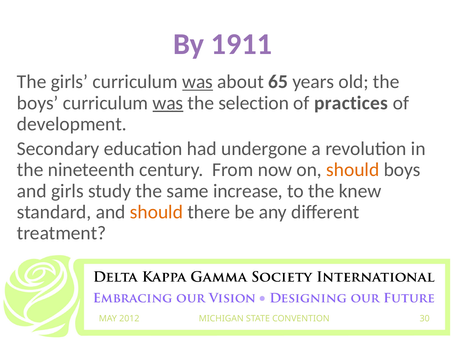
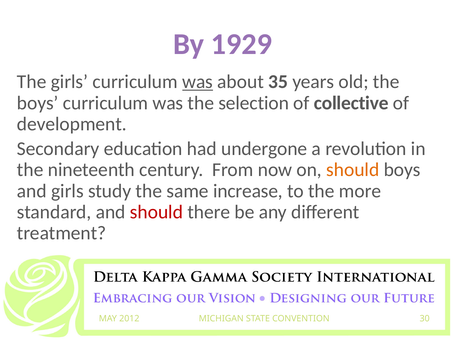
1911: 1911 -> 1929 (241, 44)
65: 65 -> 35 (278, 82)
was underline: present -> none (168, 103)
practices: practices -> collective (351, 103)
knew: knew -> more (360, 191)
should colour: orange -> red (156, 212)
